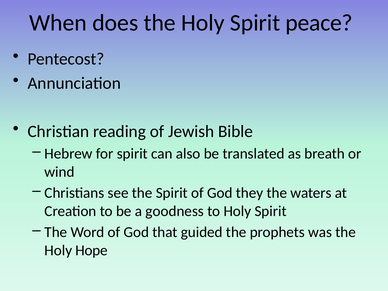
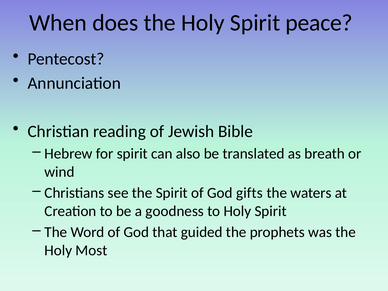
they: they -> gifts (249, 193)
Hope: Hope -> Most (91, 250)
